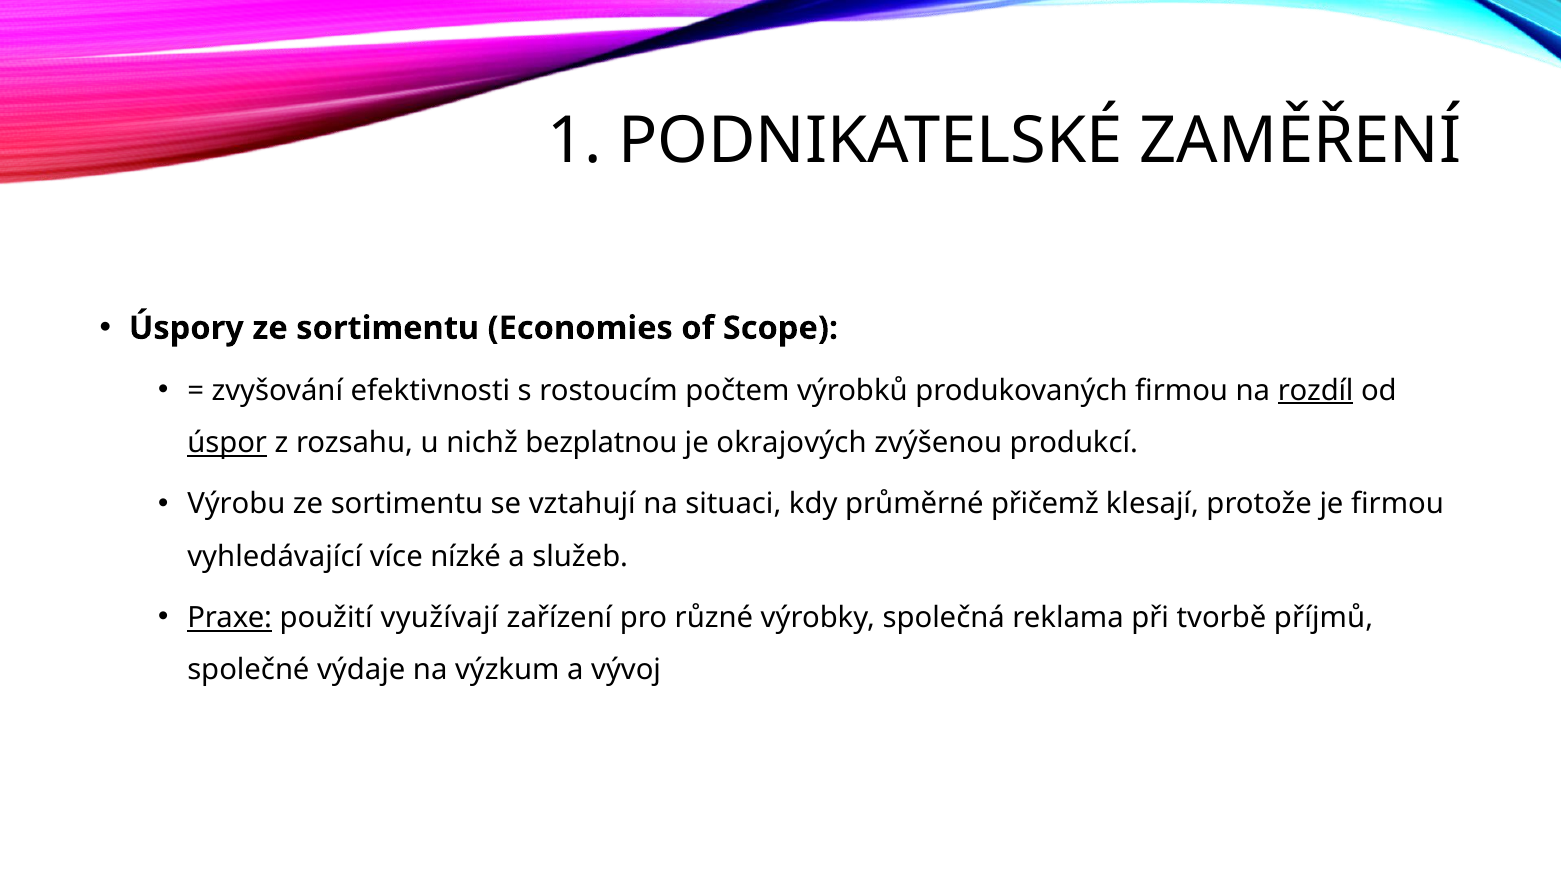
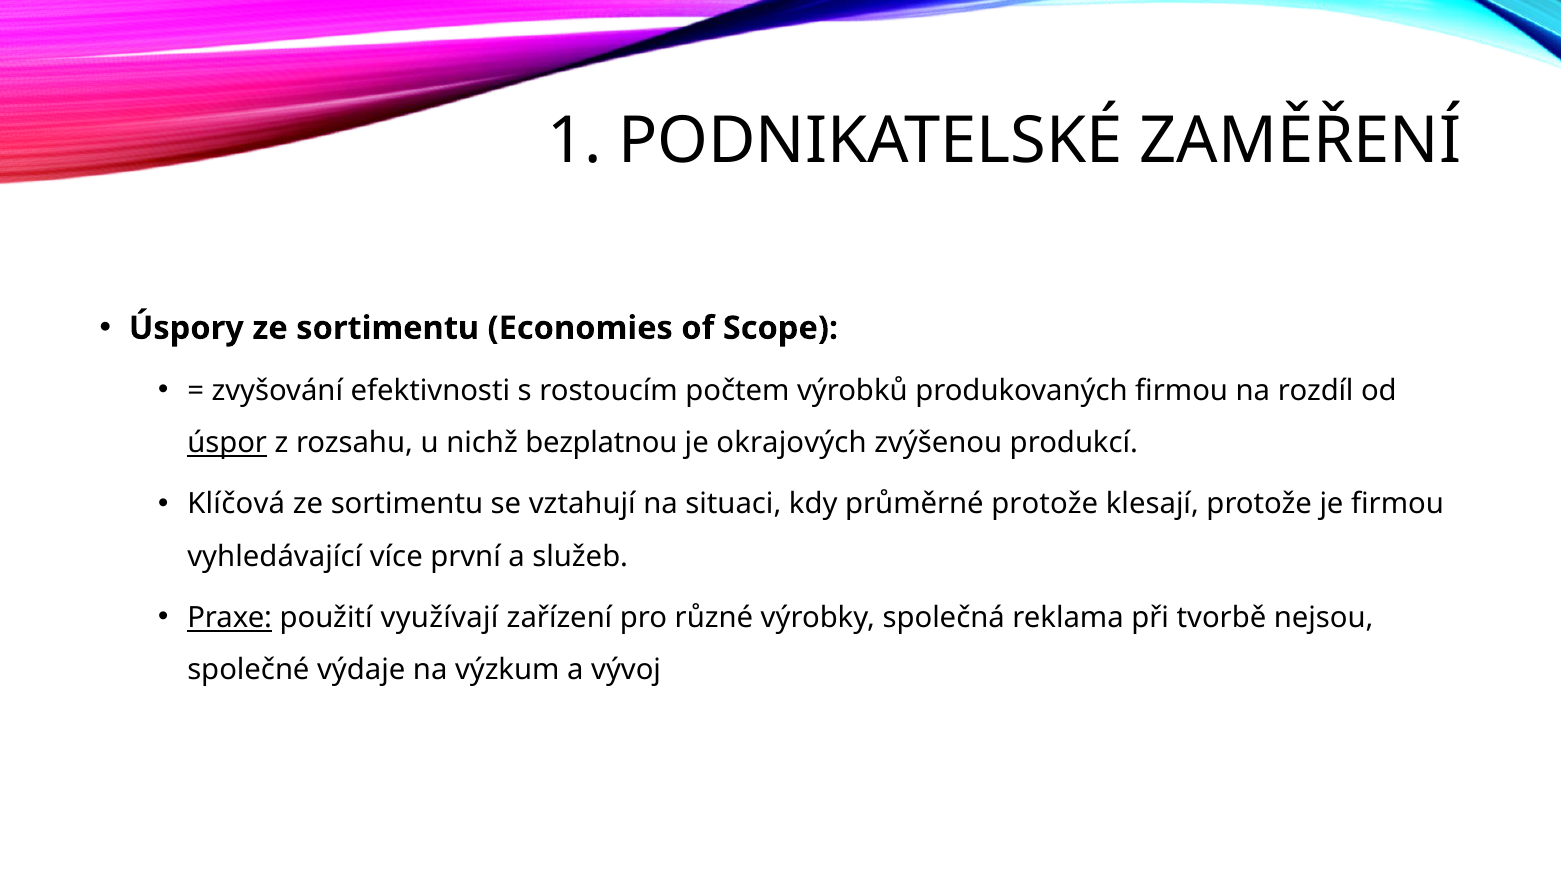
rozdíl underline: present -> none (1316, 391)
Výrobu: Výrobu -> Klíčová (236, 504)
průměrné přičemž: přičemž -> protože (1045, 504)
nízké: nízké -> první (466, 557)
příjmů: příjmů -> nejsou (1324, 618)
